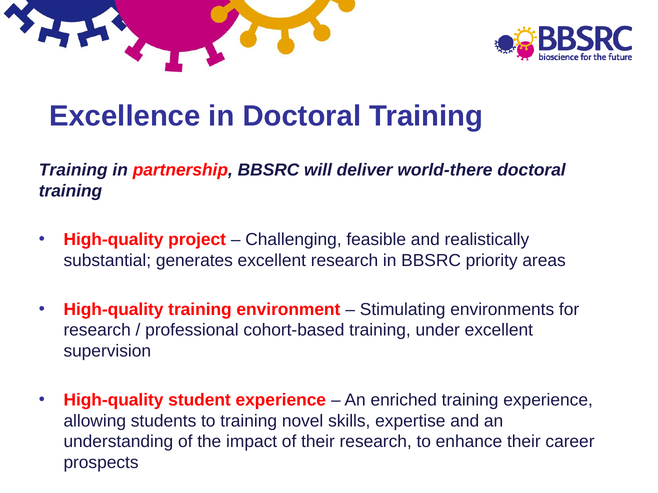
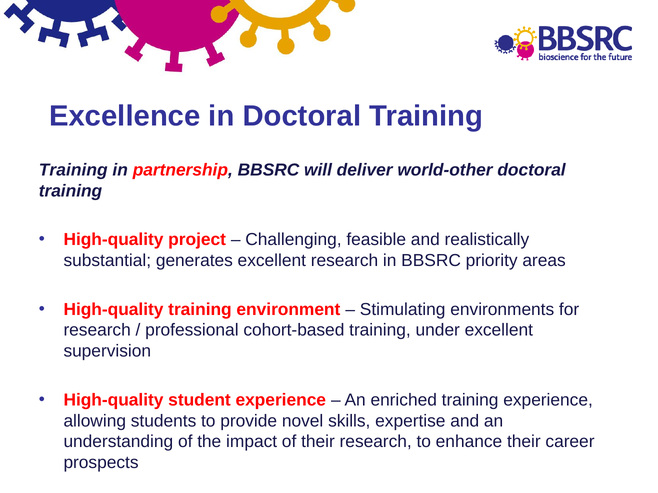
world-there: world-there -> world-other (445, 170)
to training: training -> provide (249, 421)
